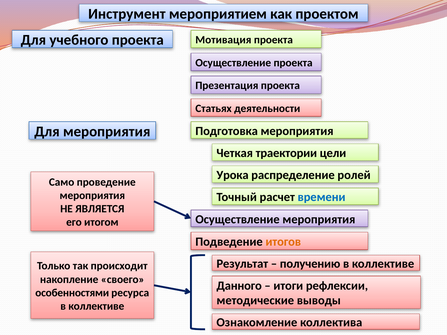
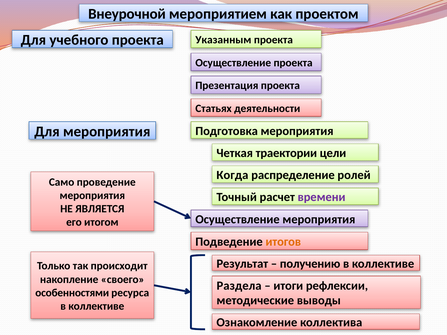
Инструмент: Инструмент -> Внеурочной (127, 14)
Мотивация: Мотивация -> Указанным (223, 40)
Урока: Урока -> Когда (232, 175)
времени colour: blue -> purple (322, 197)
Данного: Данного -> Раздела (239, 286)
